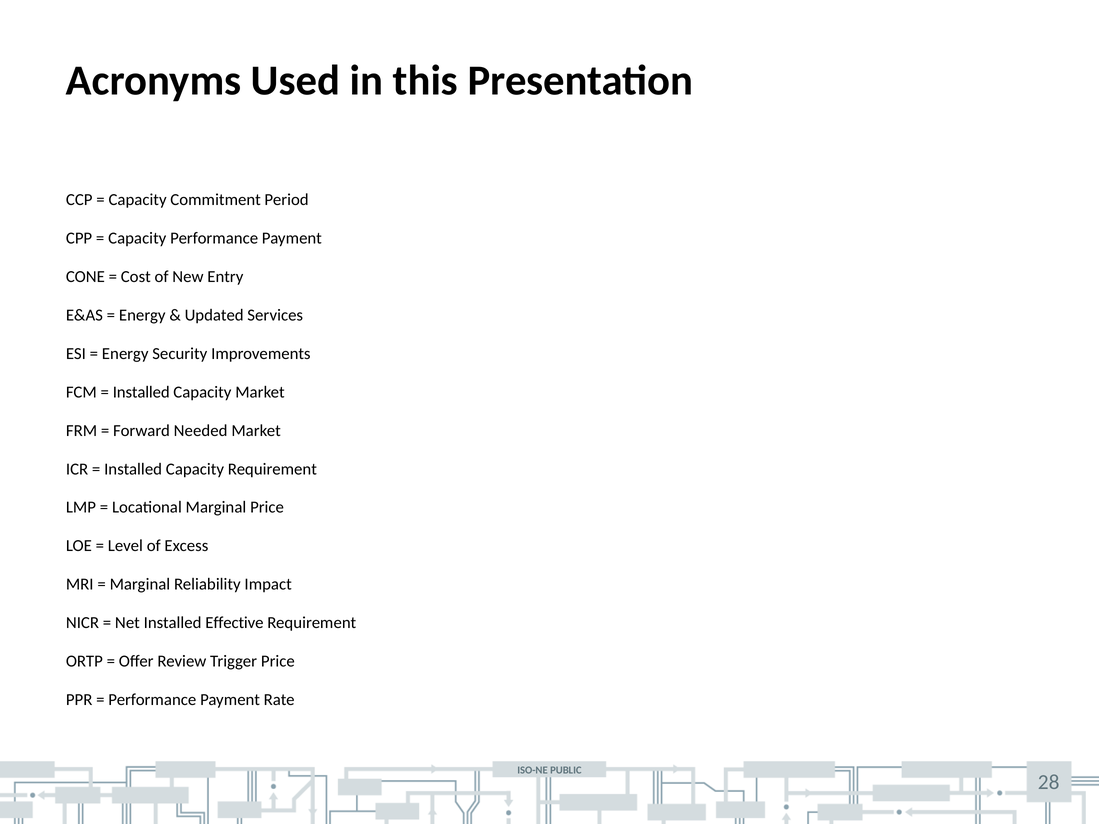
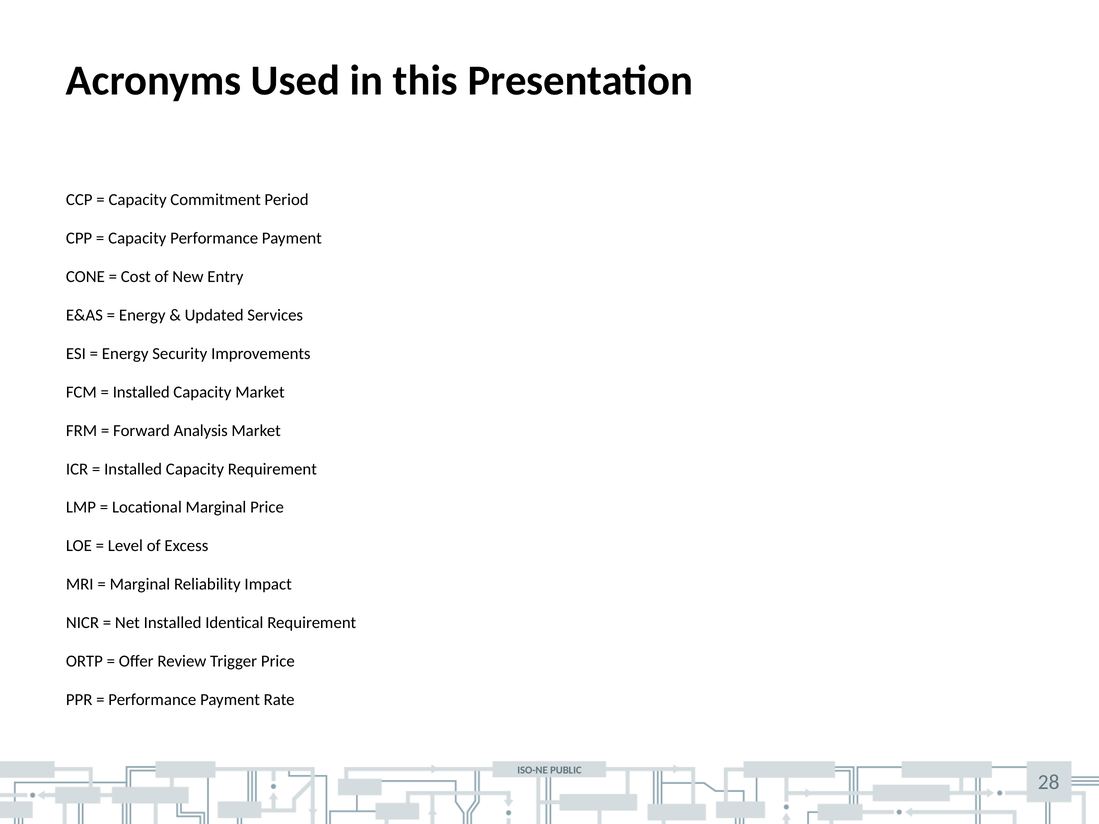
Needed: Needed -> Analysis (201, 431)
Effective: Effective -> Identical (234, 623)
